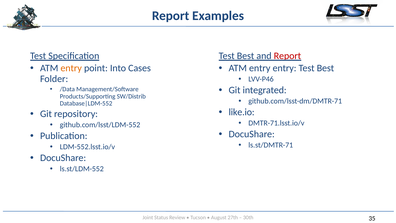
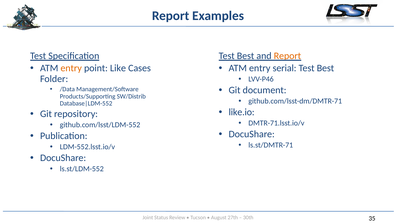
Report colour: red -> orange (287, 56)
Into: Into -> Like (118, 68)
entry entry: entry -> serial (285, 68)
integrated: integrated -> document (265, 90)
